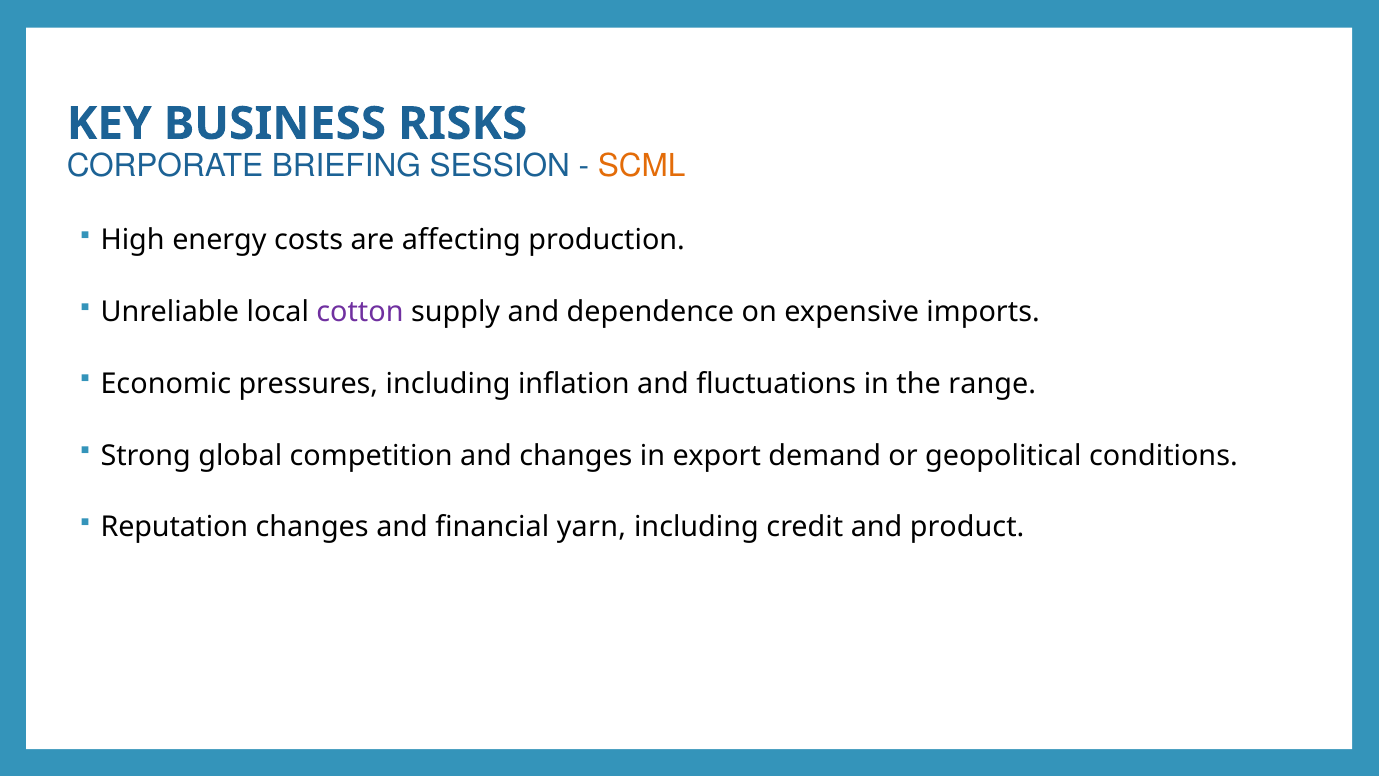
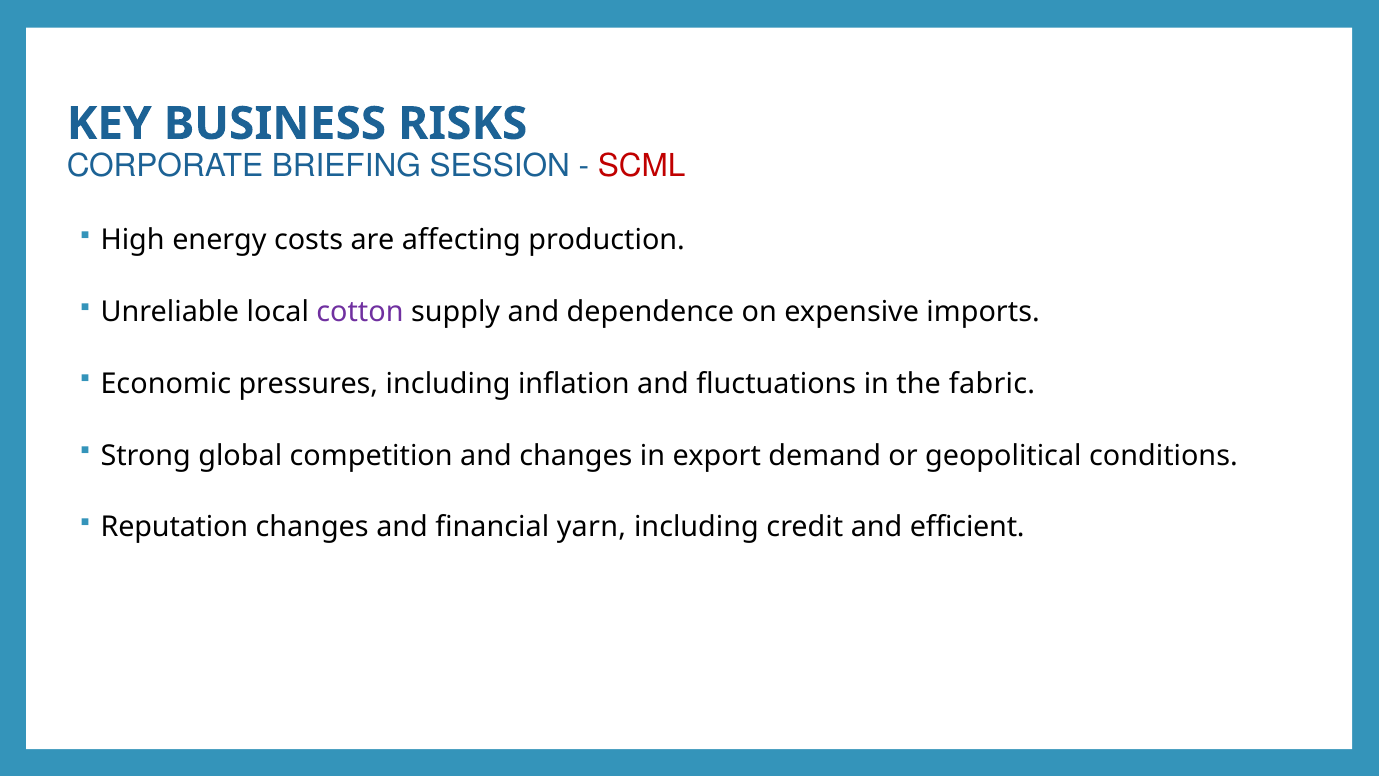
SCML colour: orange -> red (642, 166)
range: range -> fabric (992, 383)
product: product -> efficient (967, 527)
